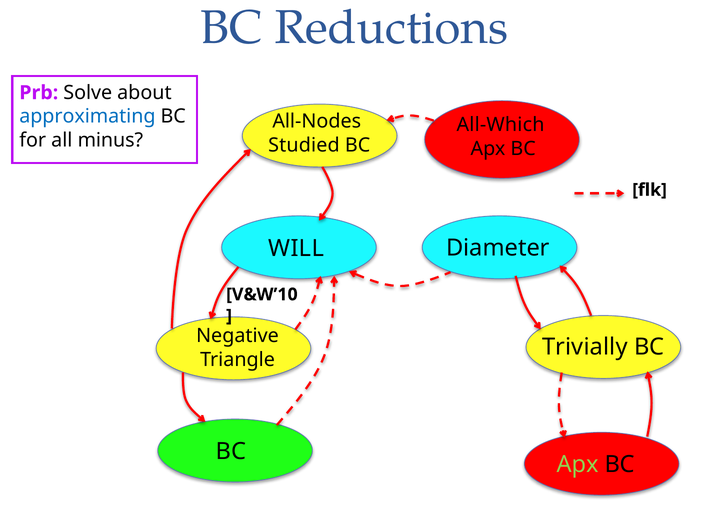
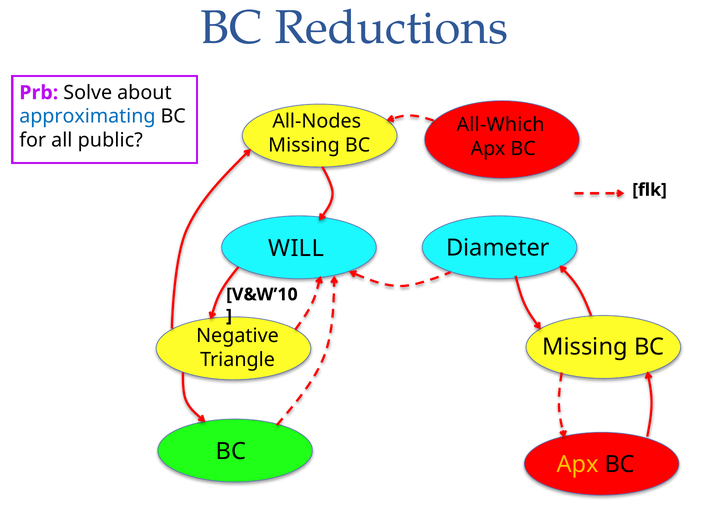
minus: minus -> public (110, 140)
Studied: Studied -> Missing (304, 145)
Trivially: Trivially -> Missing (585, 347)
Apx colour: light green -> yellow (578, 464)
